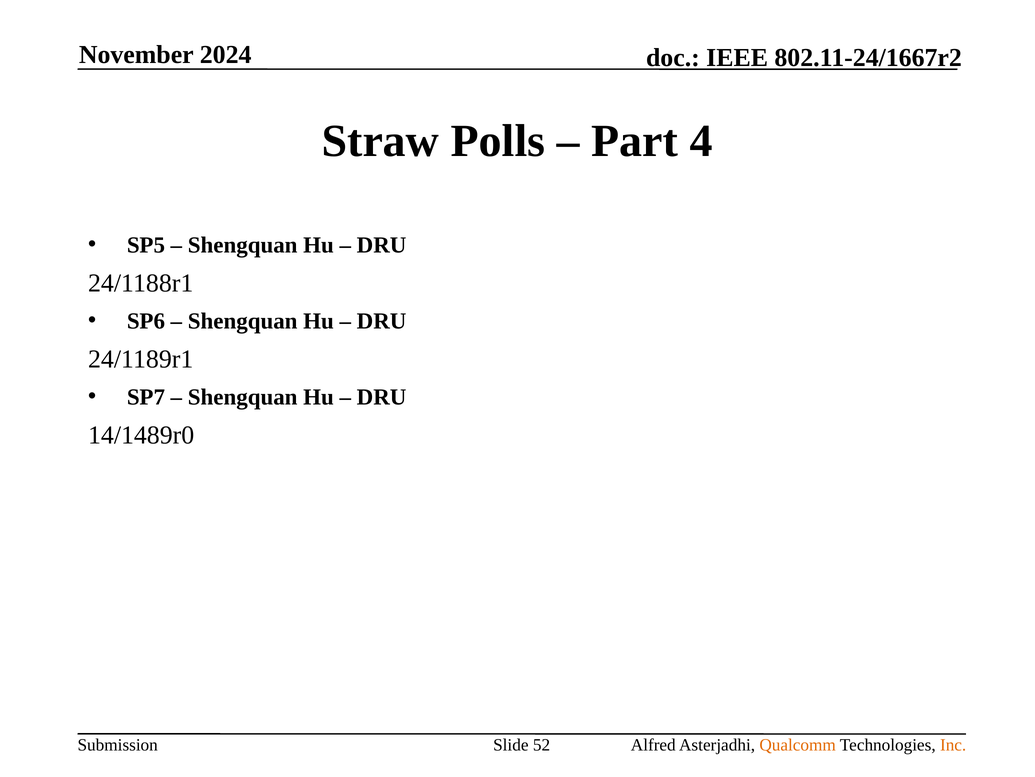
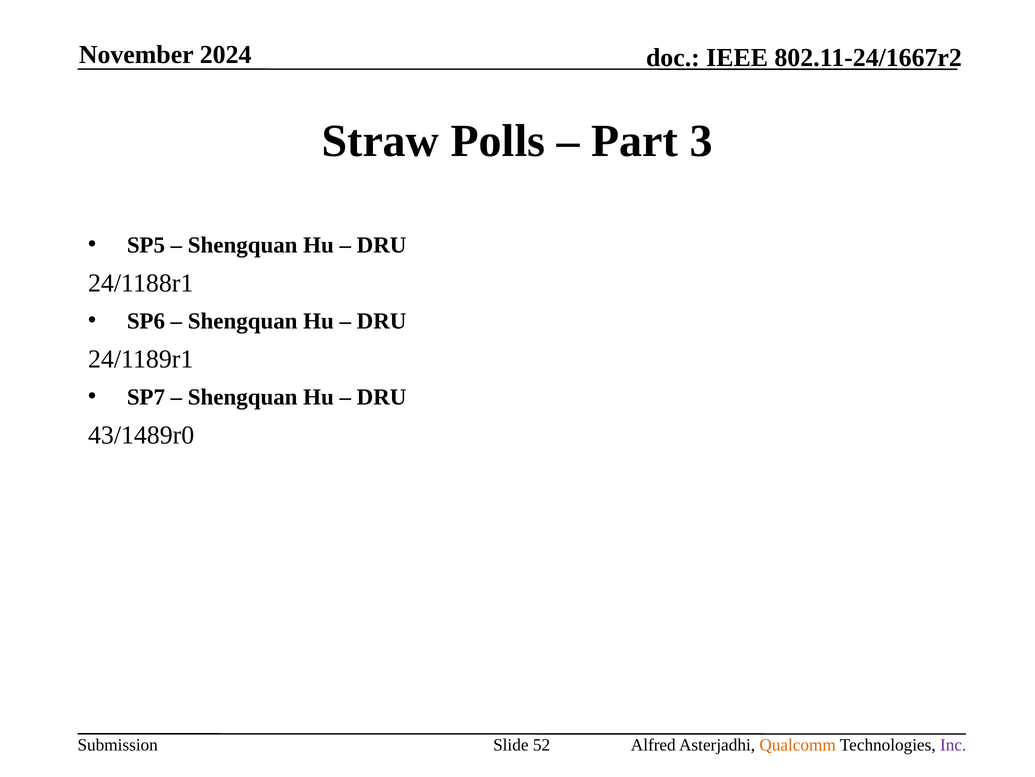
4: 4 -> 3 (701, 141)
14/1489r0: 14/1489r0 -> 43/1489r0 (141, 435)
Inc colour: orange -> purple (953, 744)
